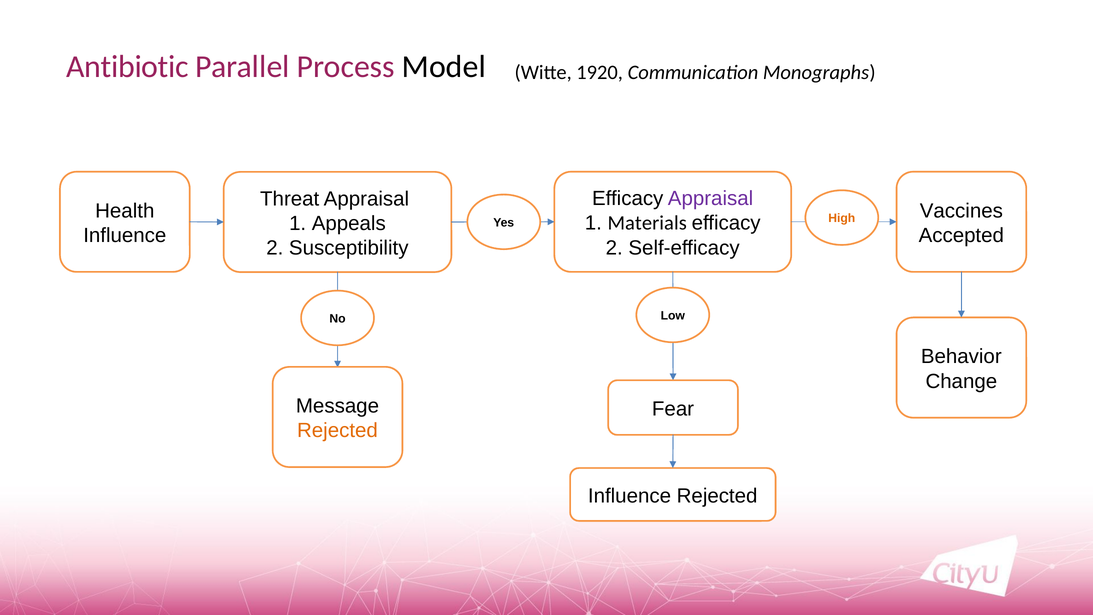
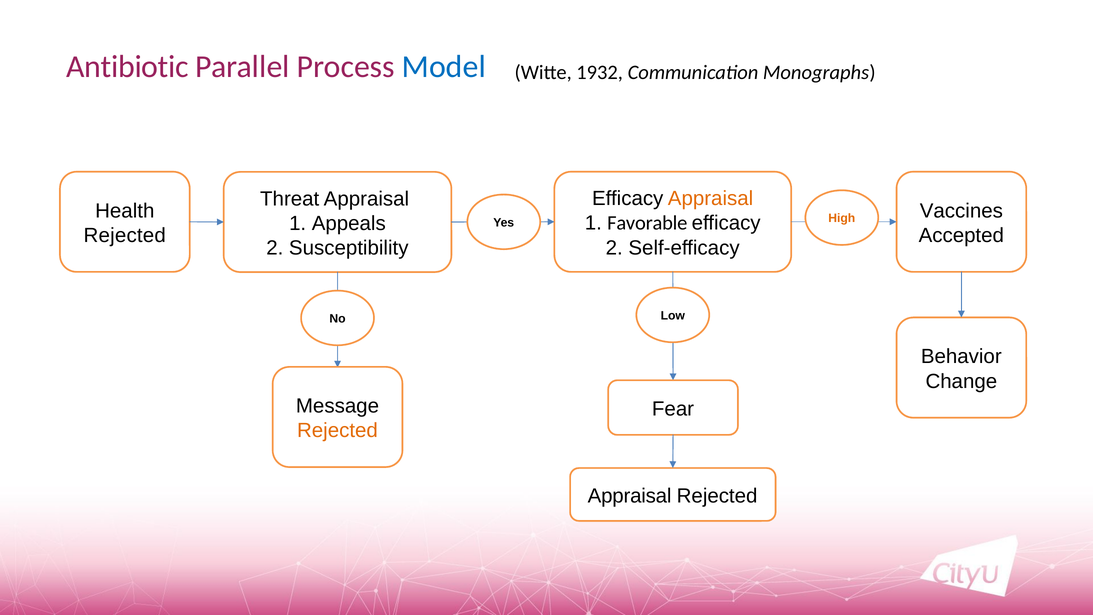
Model colour: black -> blue (444, 67)
1920: 1920 -> 1932 (600, 73)
Appraisal colour: purple -> orange (711, 199)
Materials: Materials -> Favorable (647, 223)
Influence: Influence -> Rejected (125, 235)
Influence: Influence -> Appraisal (630, 496)
